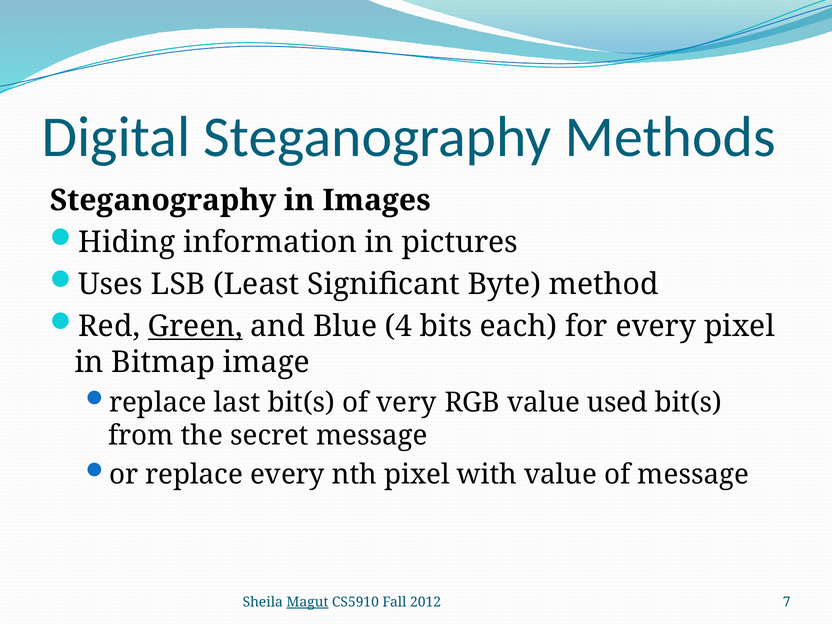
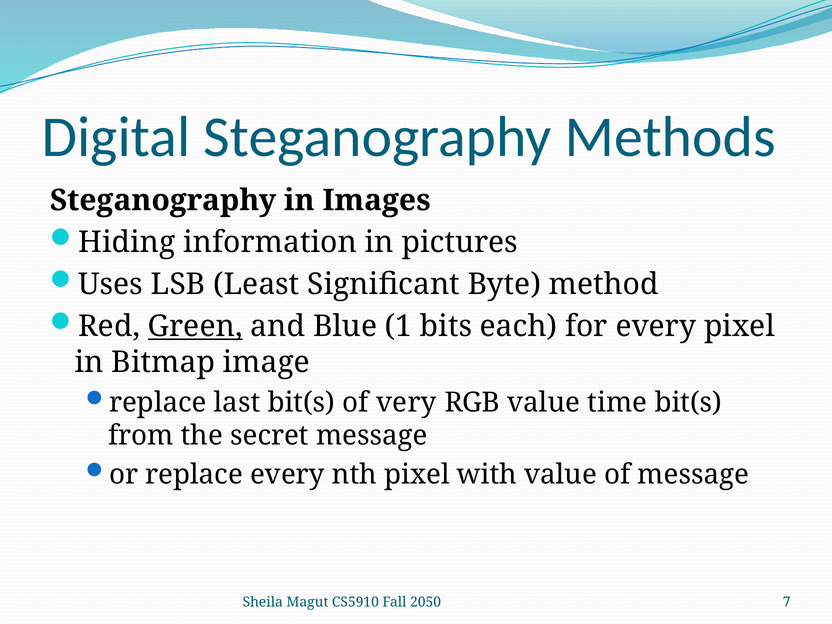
4: 4 -> 1 (399, 326)
used: used -> time (617, 402)
Magut underline: present -> none (307, 602)
2012: 2012 -> 2050 (426, 602)
